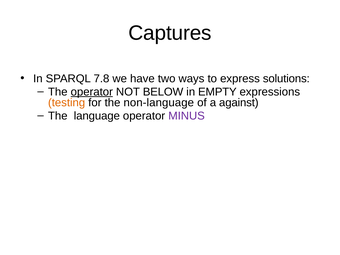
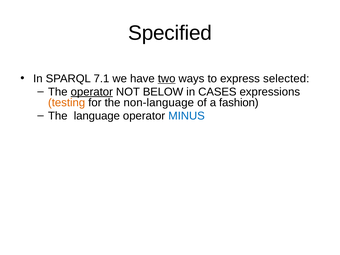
Captures: Captures -> Specified (170, 33)
7.8: 7.8 -> 7.1 (101, 79)
two underline: none -> present (167, 79)
solutions: solutions -> selected (286, 79)
EMPTY: EMPTY -> CASES (217, 92)
against: against -> fashion (239, 103)
MINUS colour: purple -> blue (187, 116)
